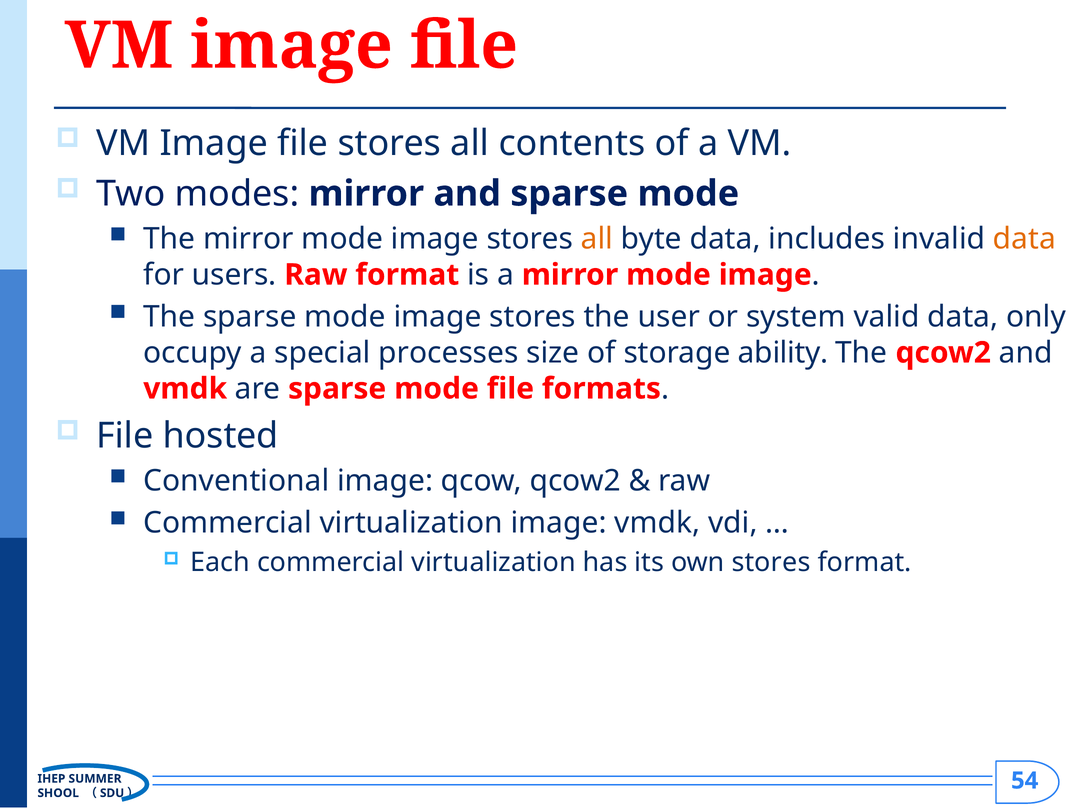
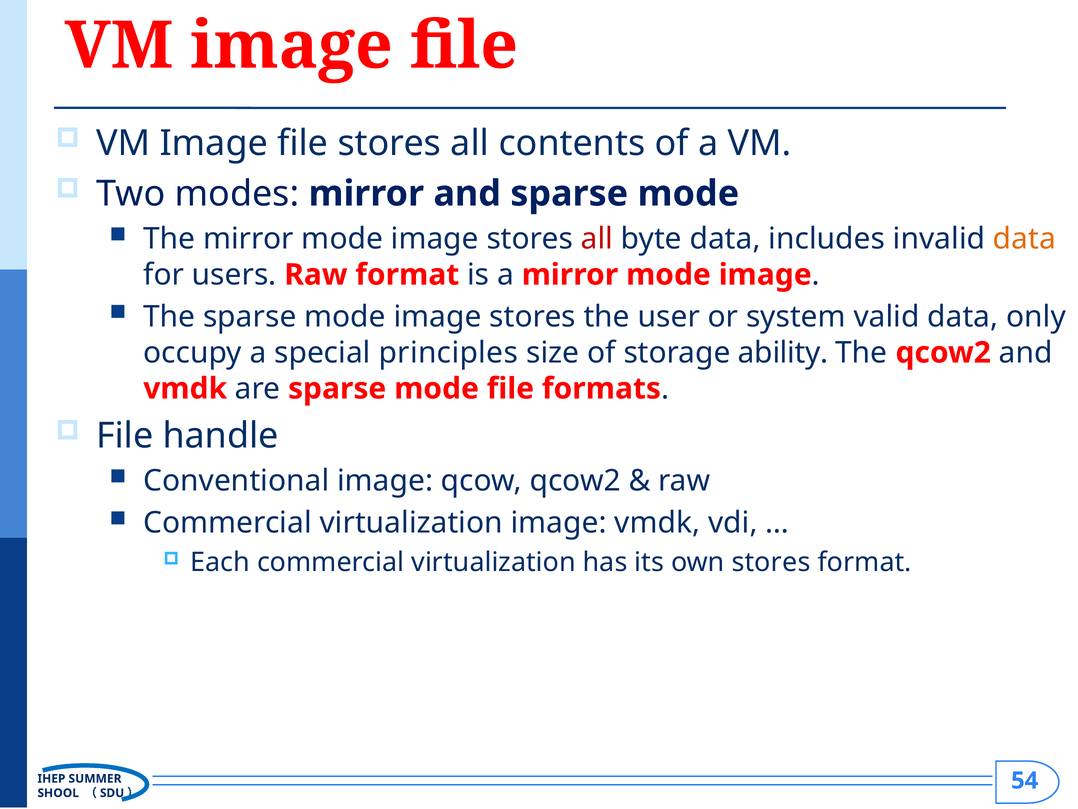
all colour: orange -> red (597, 239)
processes: processes -> principles (448, 352)
hosted: hosted -> handle (221, 436)
